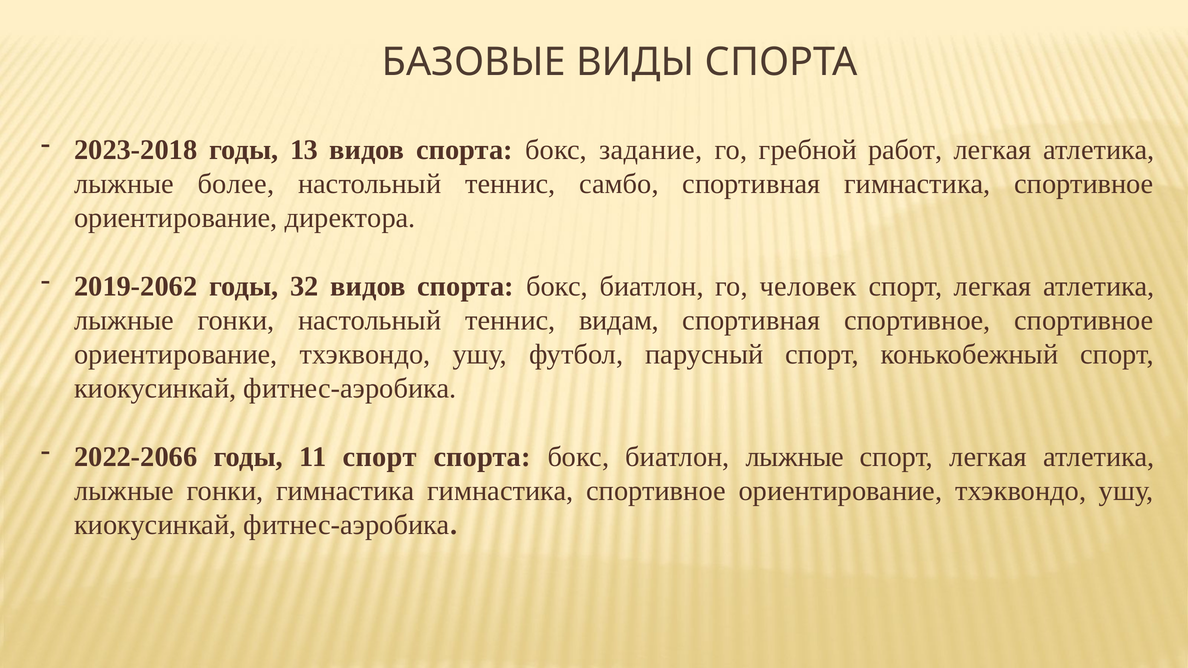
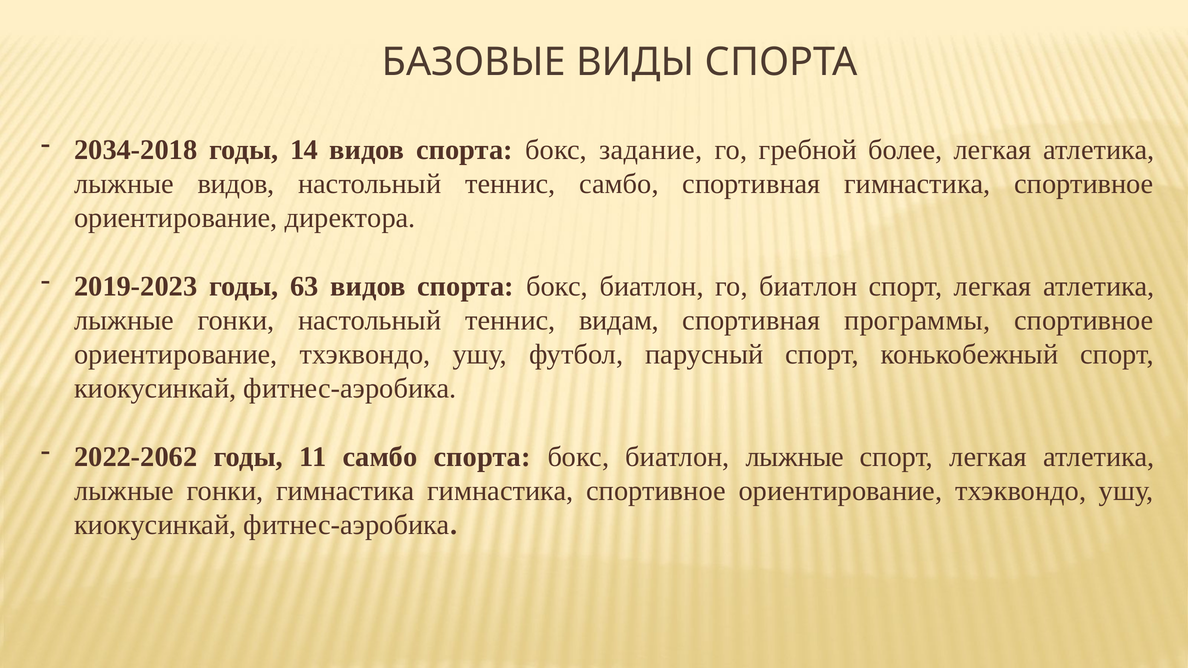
2023-2018: 2023-2018 -> 2034-2018 (136, 150)
13: 13 -> 14 (304, 150)
работ: работ -> более (905, 150)
лыжные более: более -> видов (236, 184)
2019-2062: 2019-2062 -> 2019-2023 (136, 286)
32: 32 -> 63 (304, 286)
го человек: человек -> биатлон (808, 286)
спортивная спортивное: спортивное -> программы (917, 320)
2022-2066: 2022-2066 -> 2022-2062 (136, 457)
11 спорт: спорт -> самбо (380, 457)
